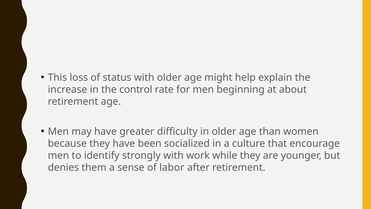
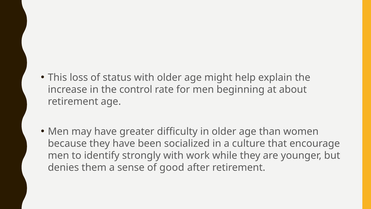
labor: labor -> good (172, 167)
